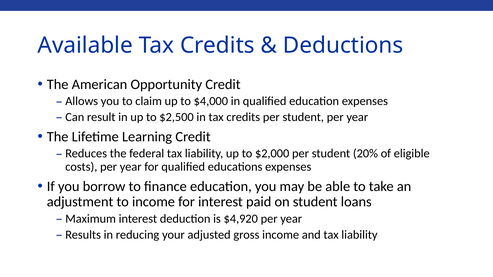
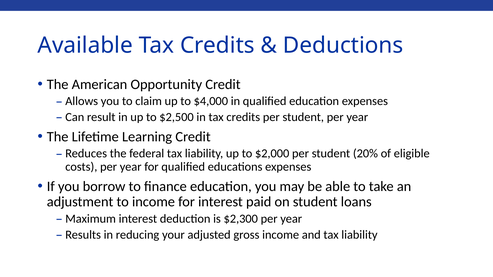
$4,920: $4,920 -> $2,300 (241, 219)
